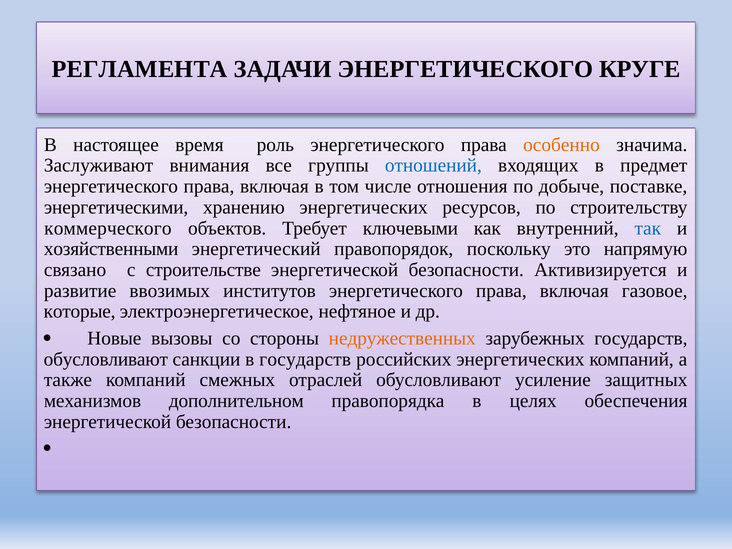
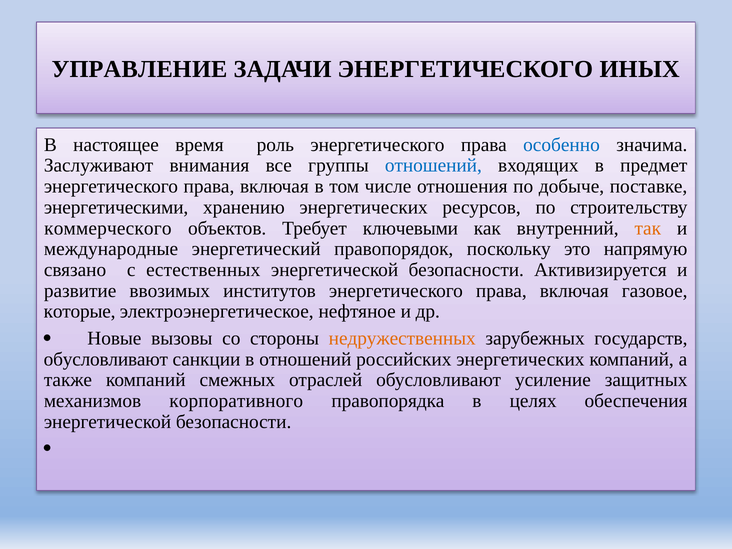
РЕГЛАМЕНТА: РЕГЛАМЕНТА -> УПРАВЛЕНИЕ (140, 69)
КРУГЕ: КРУГЕ -> ИНЫХ (640, 69)
особенно colour: orange -> blue (562, 145)
так colour: blue -> orange (648, 228)
хозяйственными: хозяйственными -> международные (111, 249)
строительстве: строительстве -> естественных (203, 270)
в государств: государств -> отношений (305, 359)
дополнительном: дополнительном -> корпоративного (236, 401)
